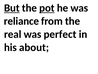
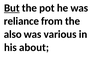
pot underline: present -> none (47, 8)
real: real -> also (13, 34)
perfect: perfect -> various (60, 34)
